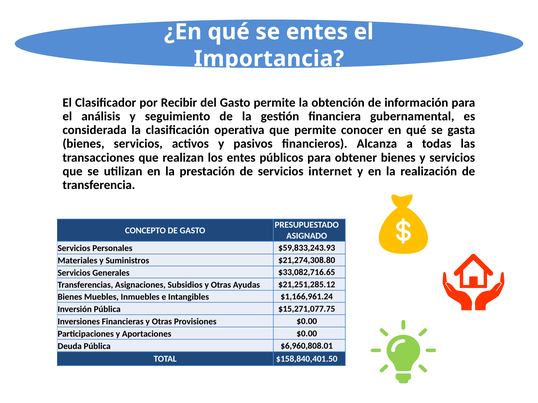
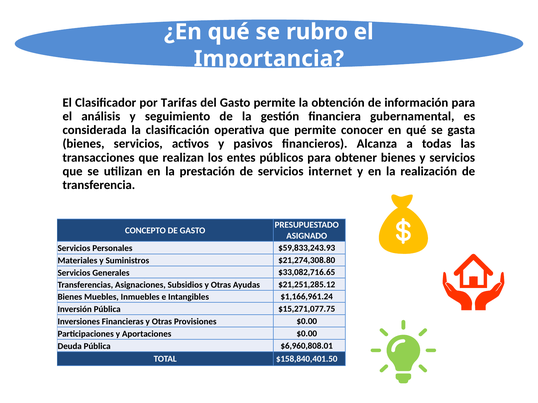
se entes: entes -> rubro (317, 32)
Recibir: Recibir -> Tarifas (179, 103)
